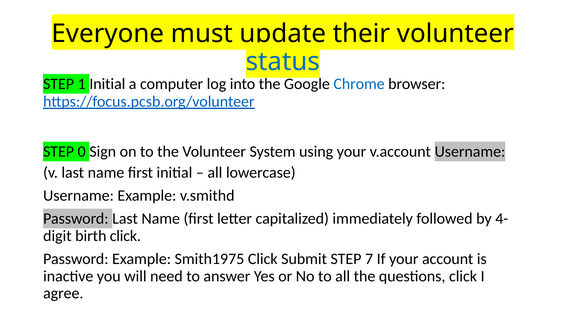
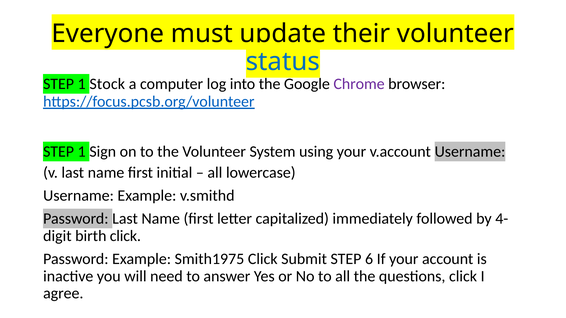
1 Initial: Initial -> Stock (107, 84)
Chrome colour: blue -> purple (359, 84)
0: 0 -> 1 (82, 152)
7: 7 -> 6 (369, 259)
